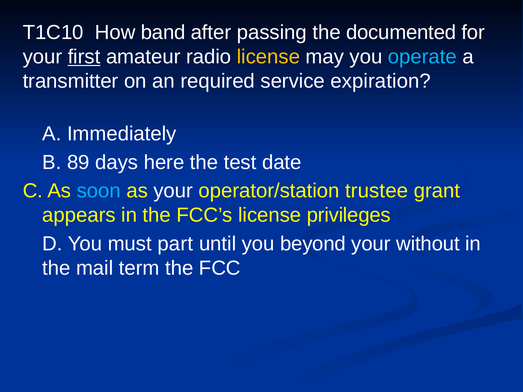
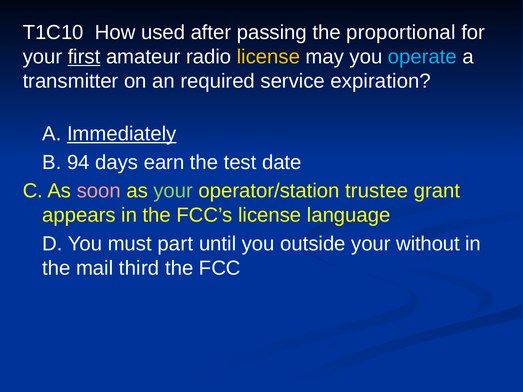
band: band -> used (163, 32)
documented: documented -> proportional (401, 32)
Immediately underline: none -> present (122, 134)
89: 89 -> 94 (78, 162)
here: here -> earn (164, 162)
soon colour: light blue -> pink (99, 191)
your colour: white -> light green (173, 191)
privileges: privileges -> language (349, 215)
beyond: beyond -> outside (313, 244)
term: term -> third (139, 268)
